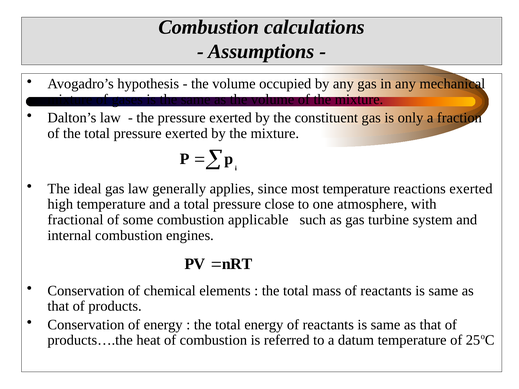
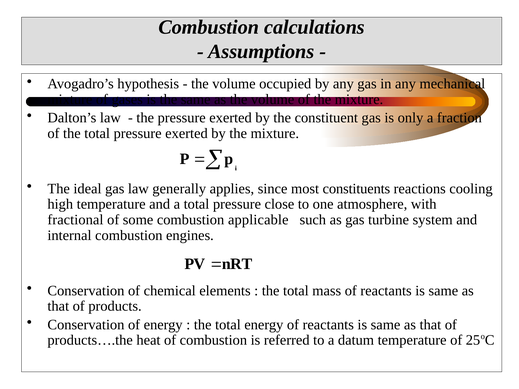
most temperature: temperature -> constituents (356, 189)
reactions exerted: exerted -> cooling (471, 189)
